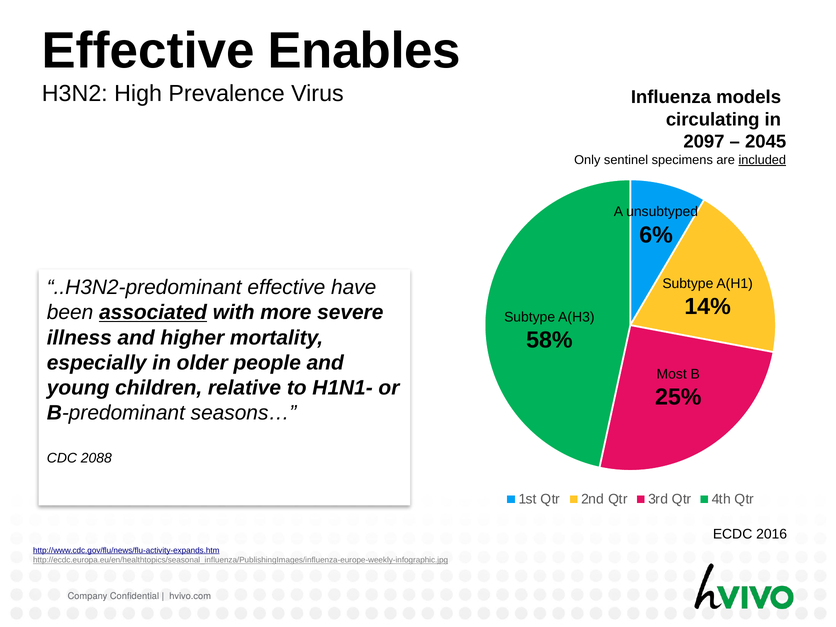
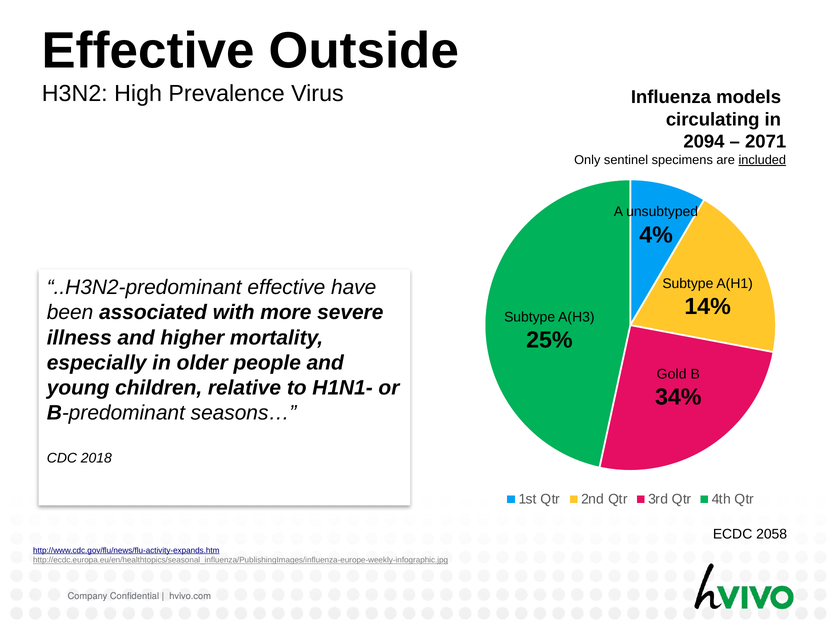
Enables: Enables -> Outside (364, 51)
2097: 2097 -> 2094 (704, 142)
2045: 2045 -> 2071 (766, 142)
6%: 6% -> 4% (656, 235)
associated underline: present -> none (153, 313)
58%: 58% -> 25% (549, 340)
Most: Most -> Gold (672, 374)
25%: 25% -> 34% (678, 397)
2088: 2088 -> 2018 (96, 458)
2016: 2016 -> 2058 (772, 534)
